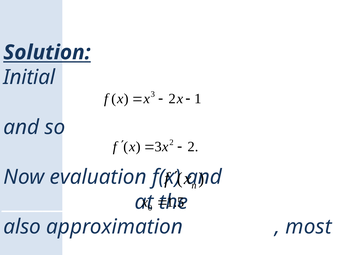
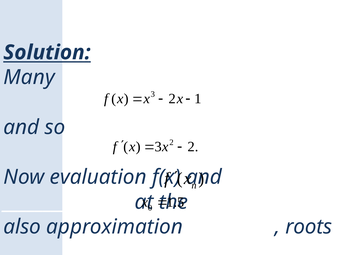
Initial: Initial -> Many (29, 77)
most: most -> roots (309, 227)
